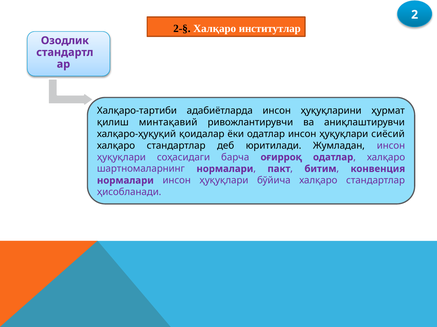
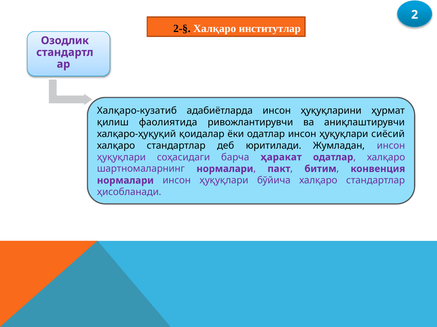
Халқаро-тартиби: Халқаро-тартиби -> Халқаро-кузатиб (137, 111)
минтақавий: минтақавий -> фаолиятида (168, 123)
оғирроқ: оғирроқ -> ҳаракат (281, 158)
